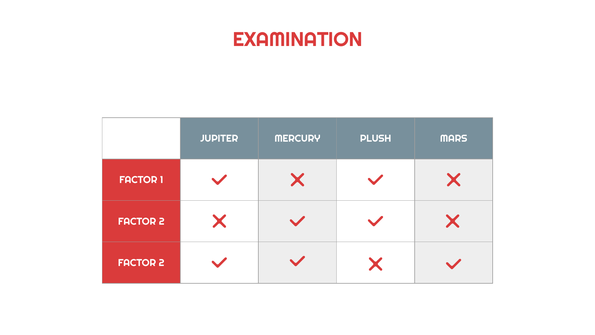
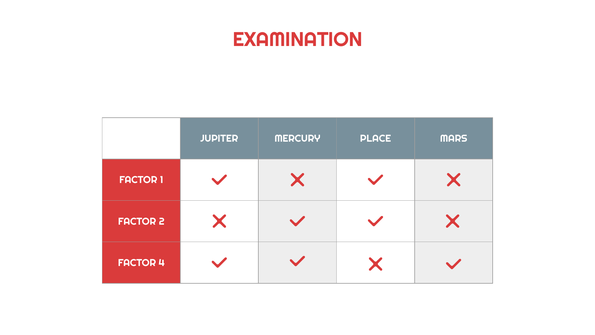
PLUSH: PLUSH -> PLACE (375, 139)
2: 2 -> 4 (162, 263)
